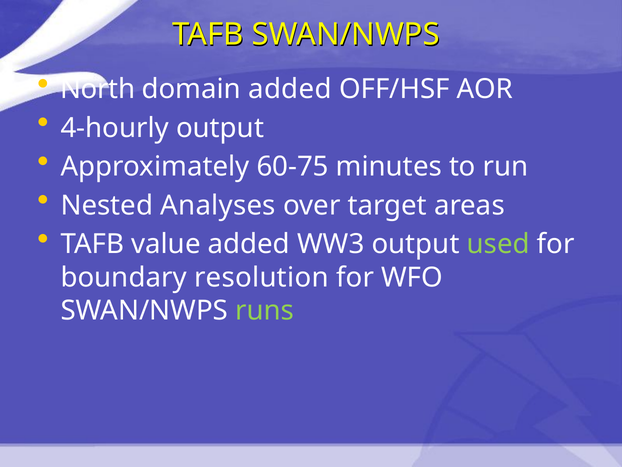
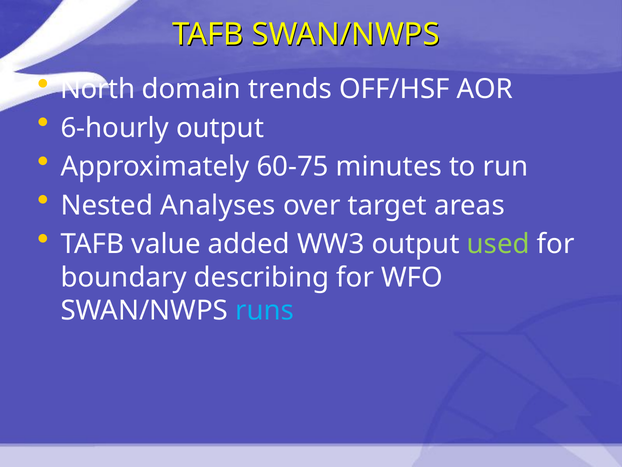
domain added: added -> trends (290, 89)
4-hourly: 4-hourly -> 6-hourly (115, 128)
resolution: resolution -> describing (262, 277)
runs colour: light green -> light blue (265, 310)
